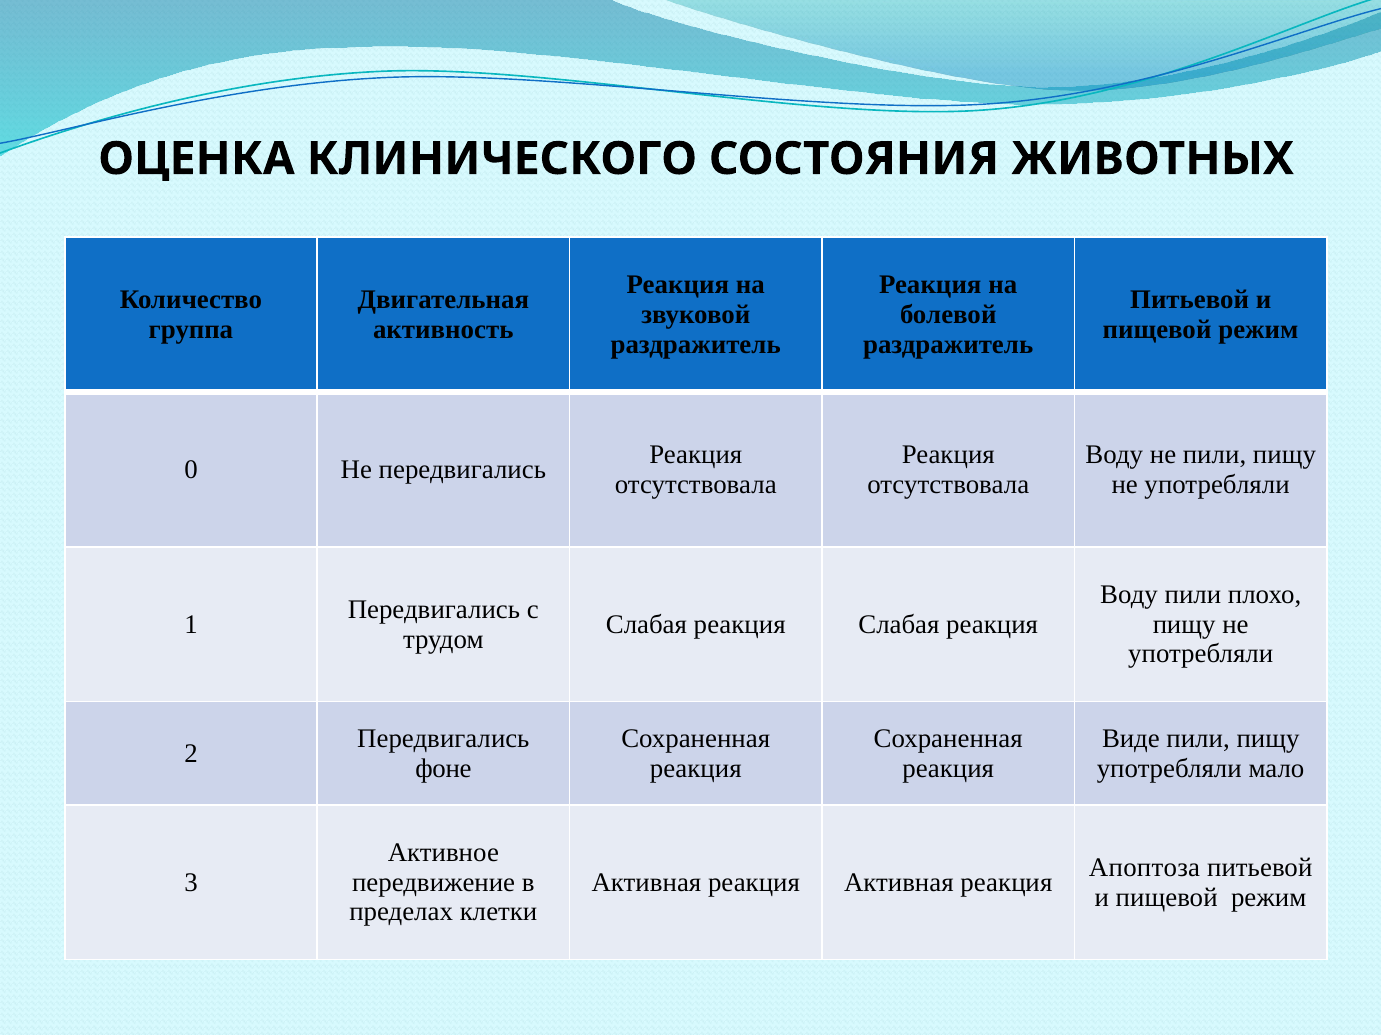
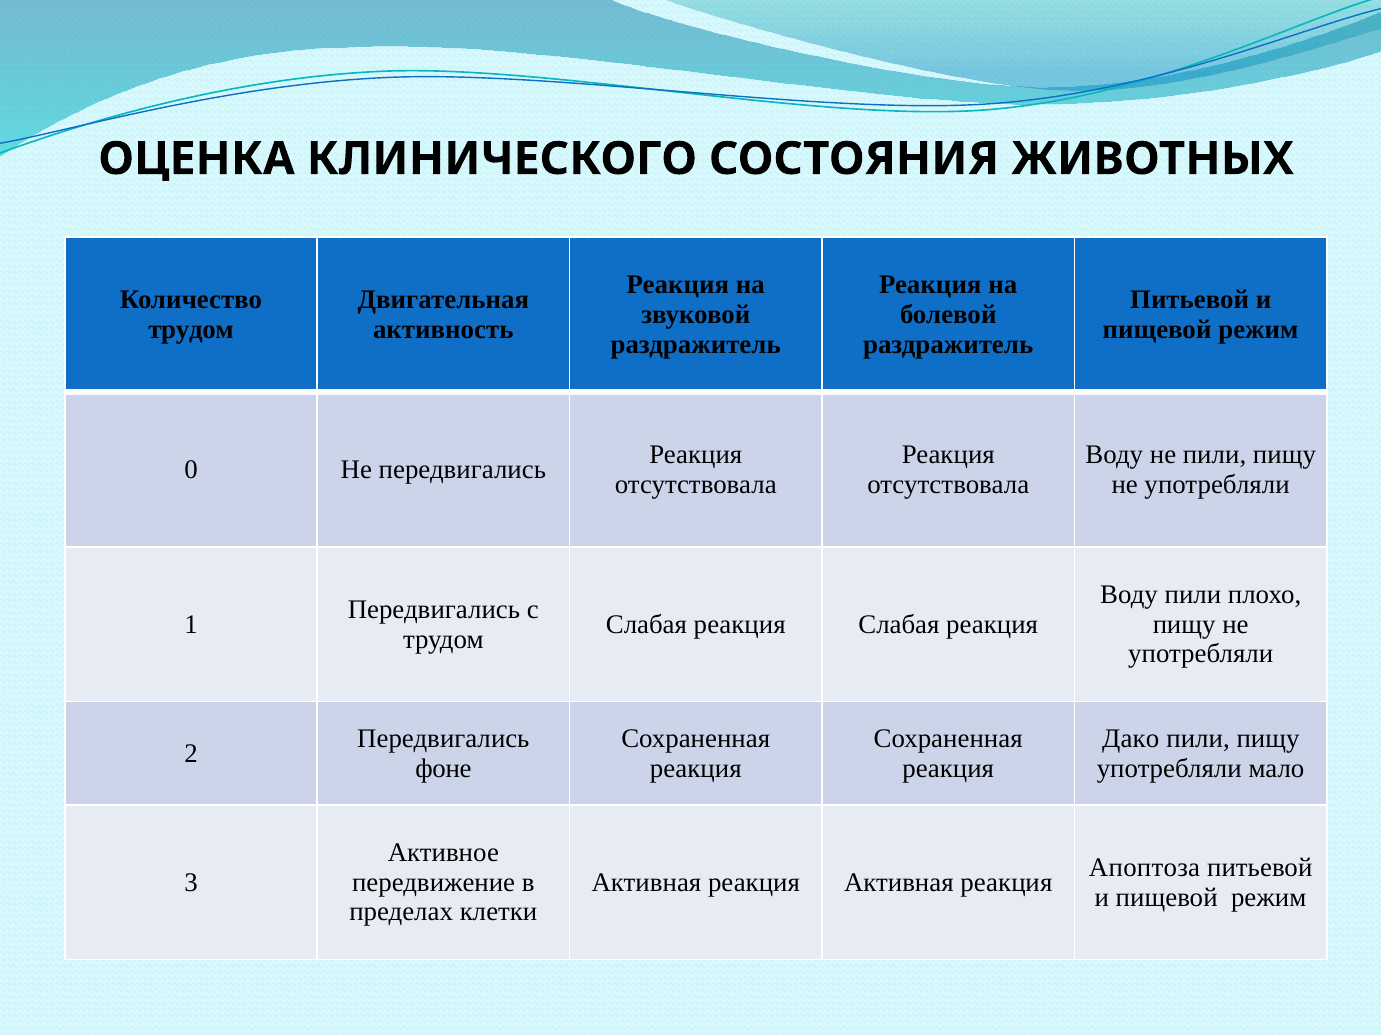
группа: группа -> трудом (191, 330)
Виде: Виде -> Дако (1131, 739)
